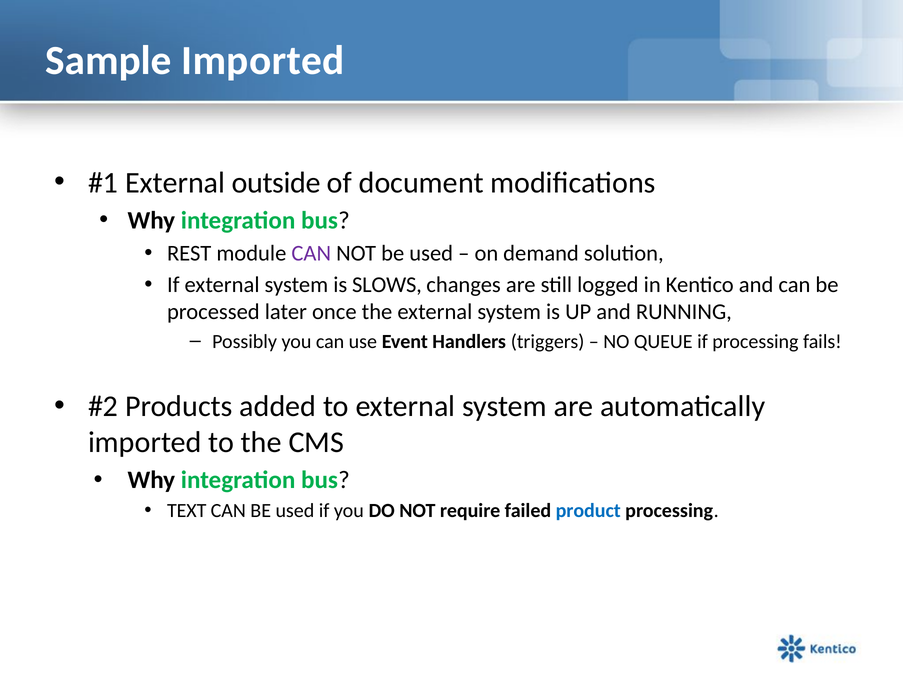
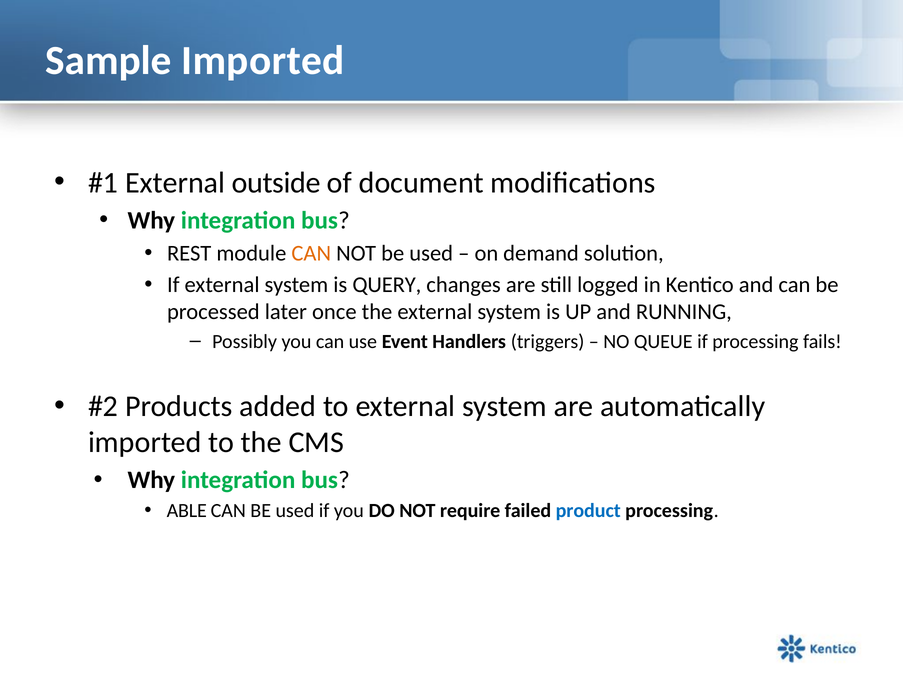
CAN colour: purple -> orange (311, 253)
SLOWS: SLOWS -> QUERY (387, 285)
TEXT: TEXT -> ABLE (187, 511)
